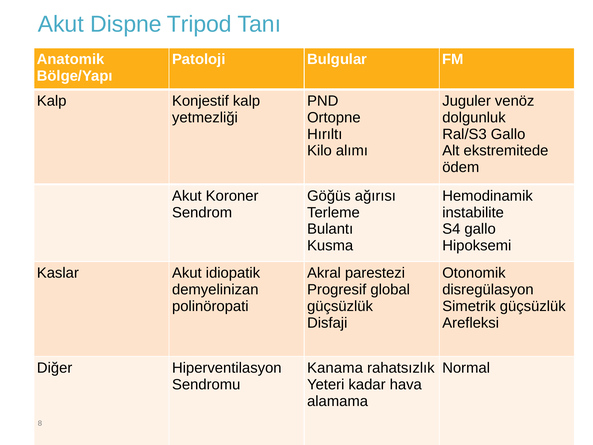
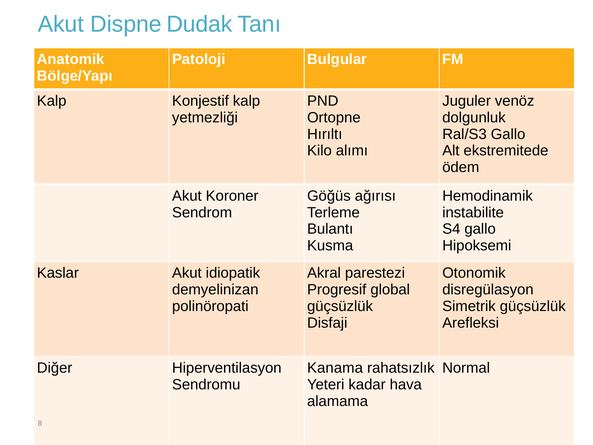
Tripod: Tripod -> Dudak (199, 24)
